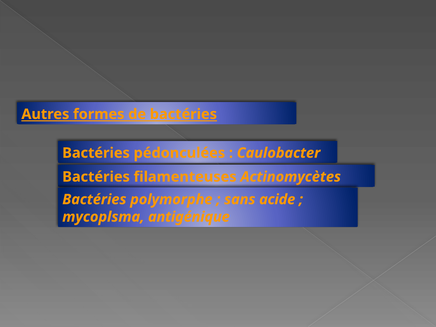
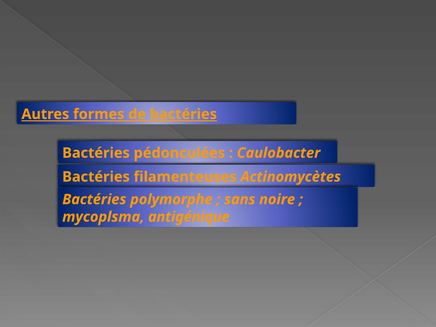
acide: acide -> noire (277, 199)
